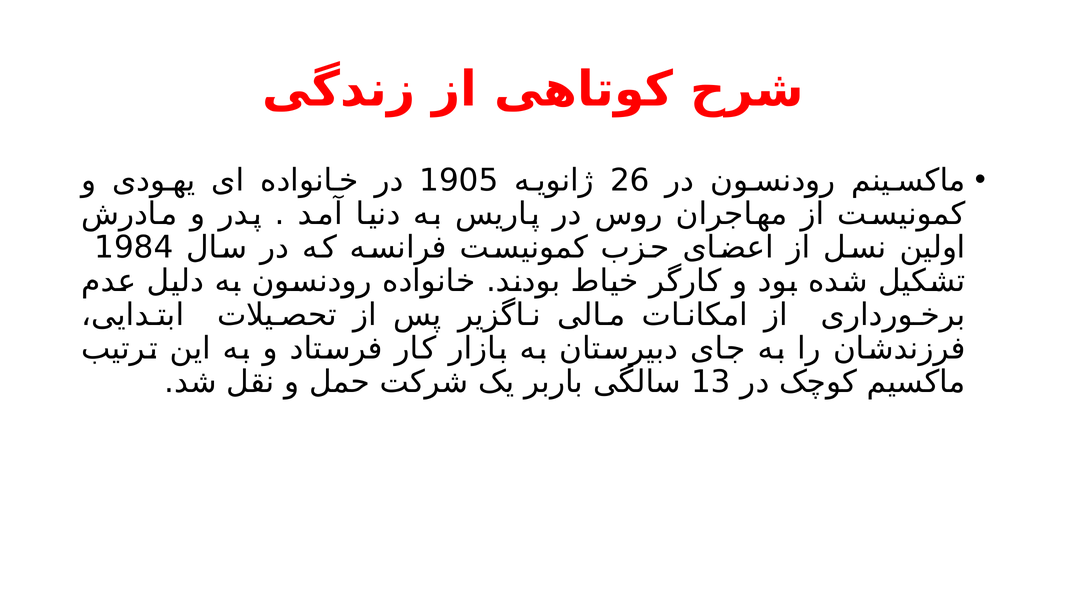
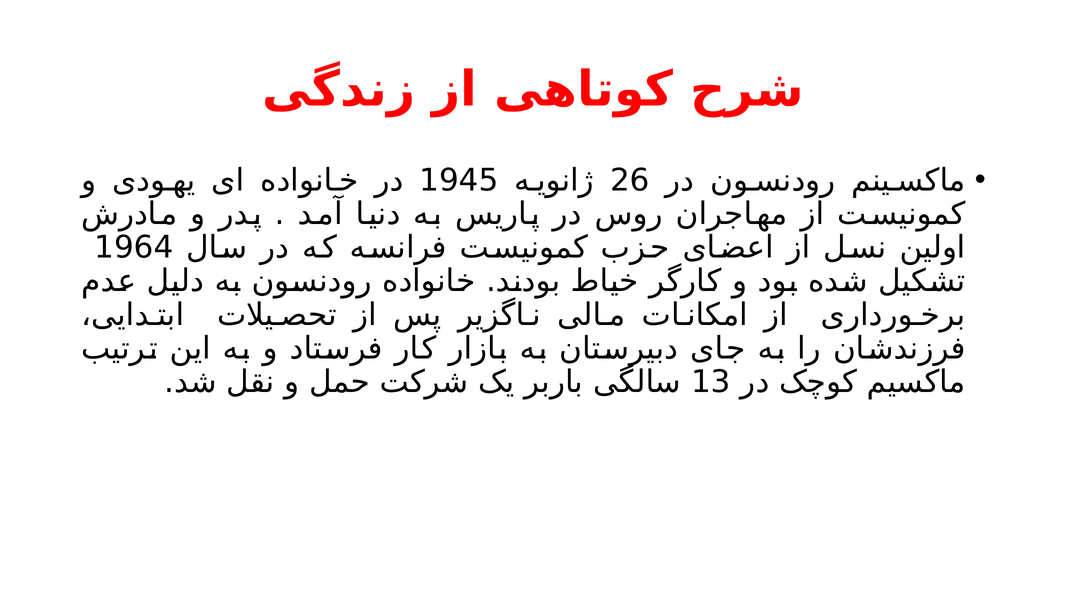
1905: 1905 -> 1945 (459, 180)
1984: 1984 -> 1964 (134, 248)
